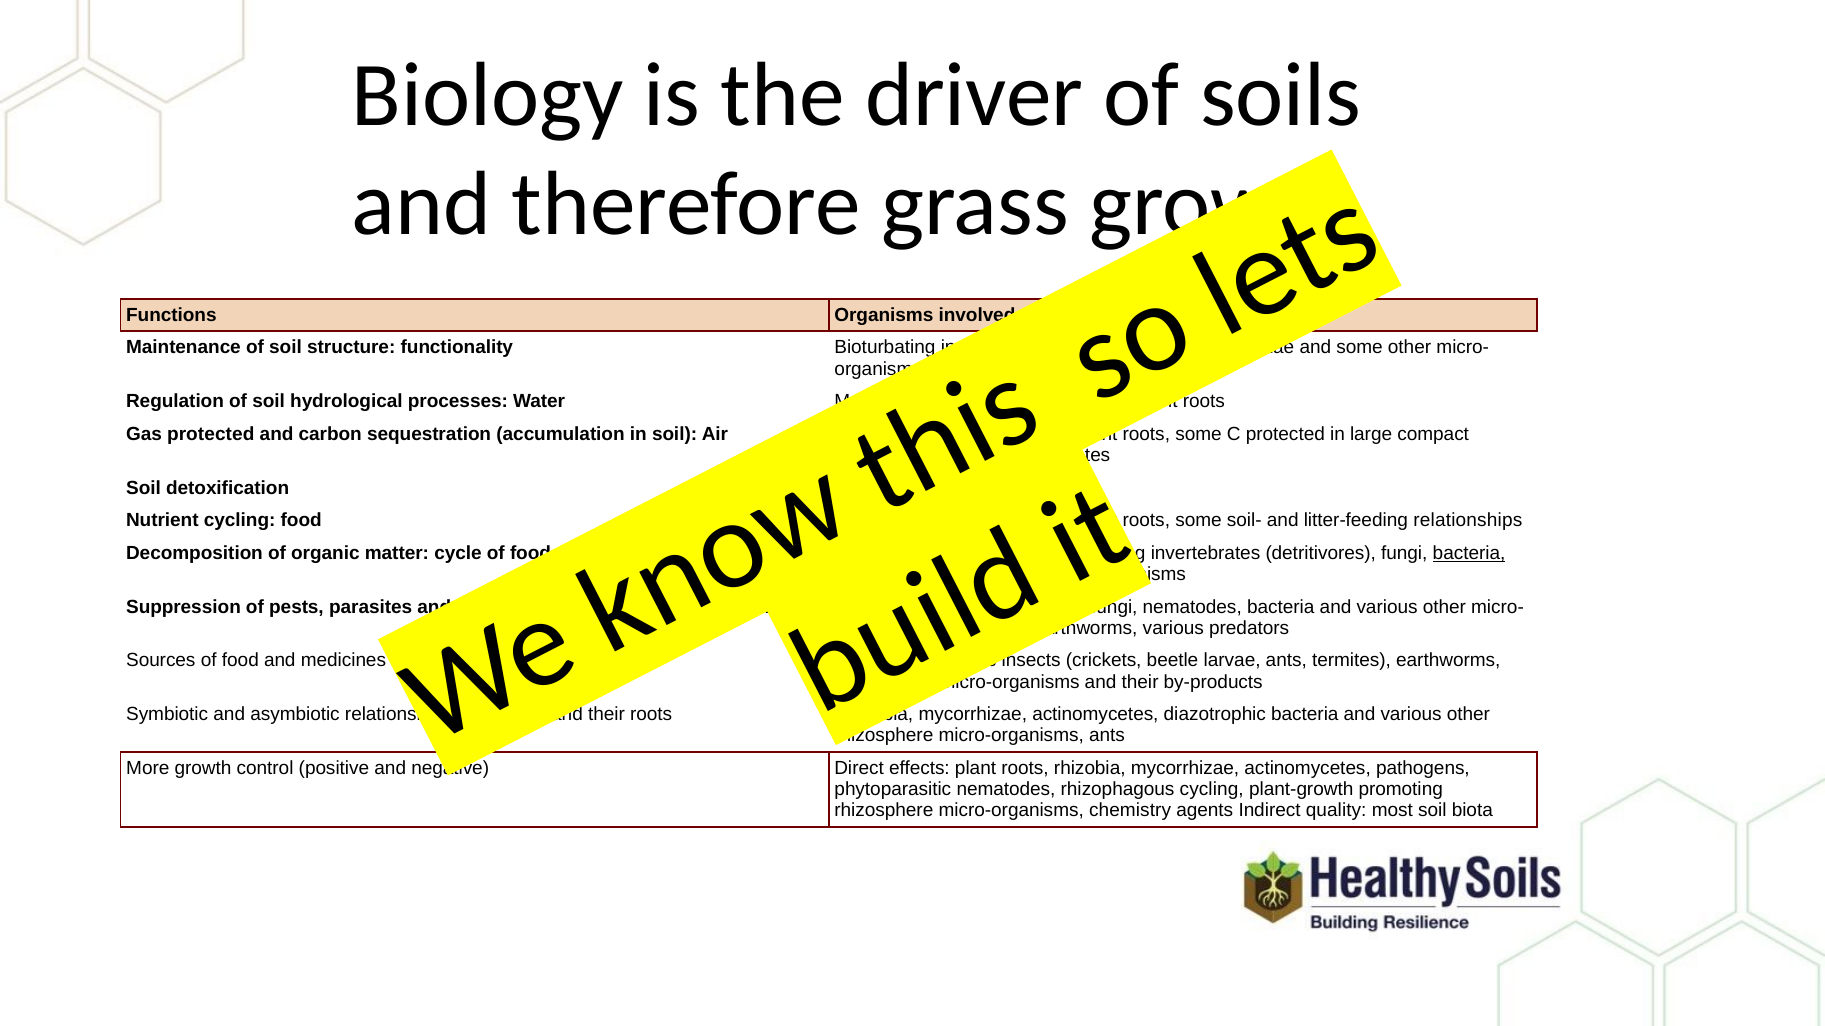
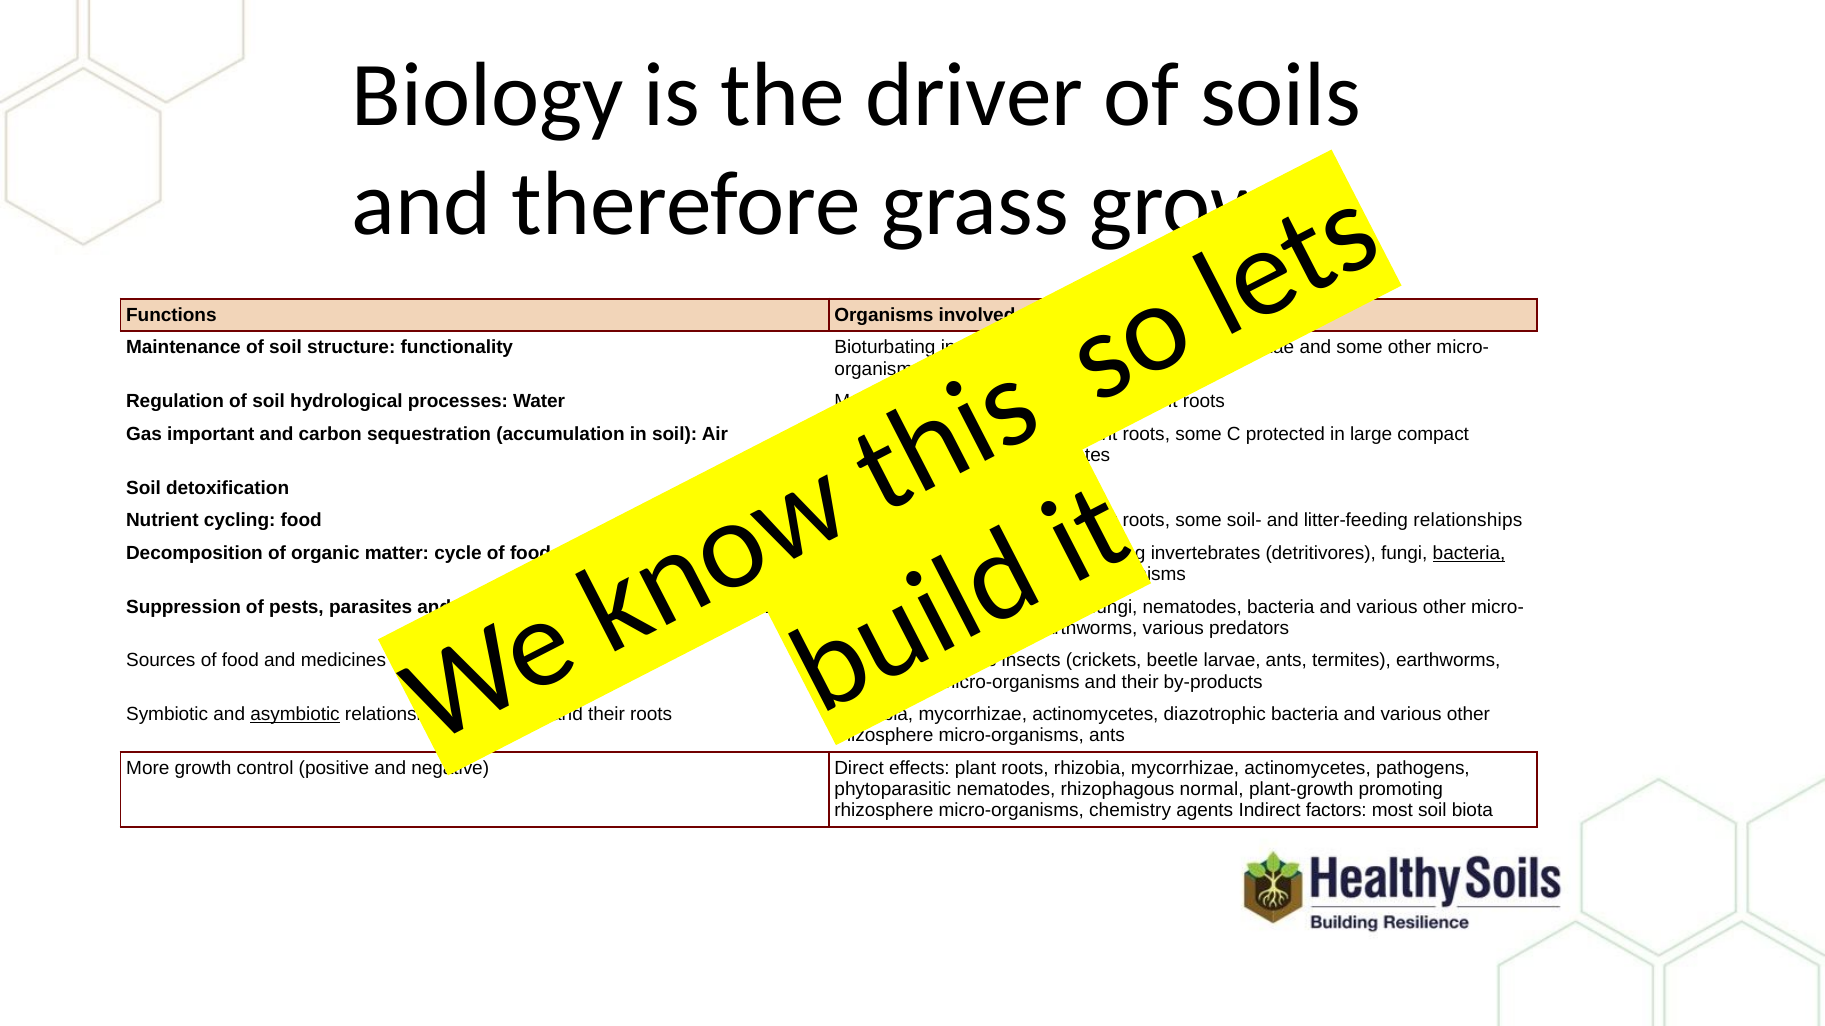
Gas protected: protected -> important (211, 434)
asymbiotic underline: none -> present (295, 715)
rhizophagous cycling: cycling -> normal (1212, 790)
quality: quality -> factors (1336, 811)
